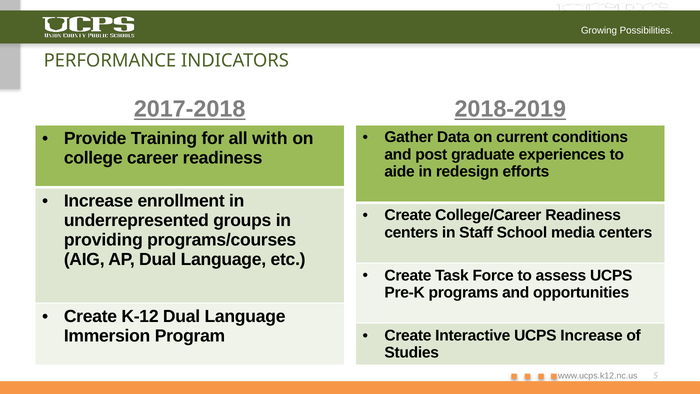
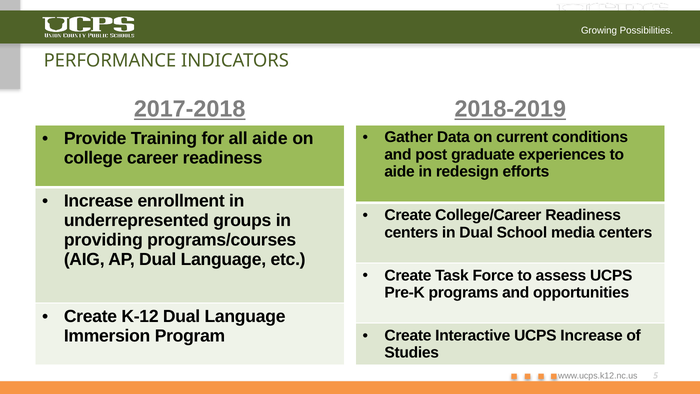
all with: with -> aide (270, 138)
in Staff: Staff -> Dual (476, 232)
